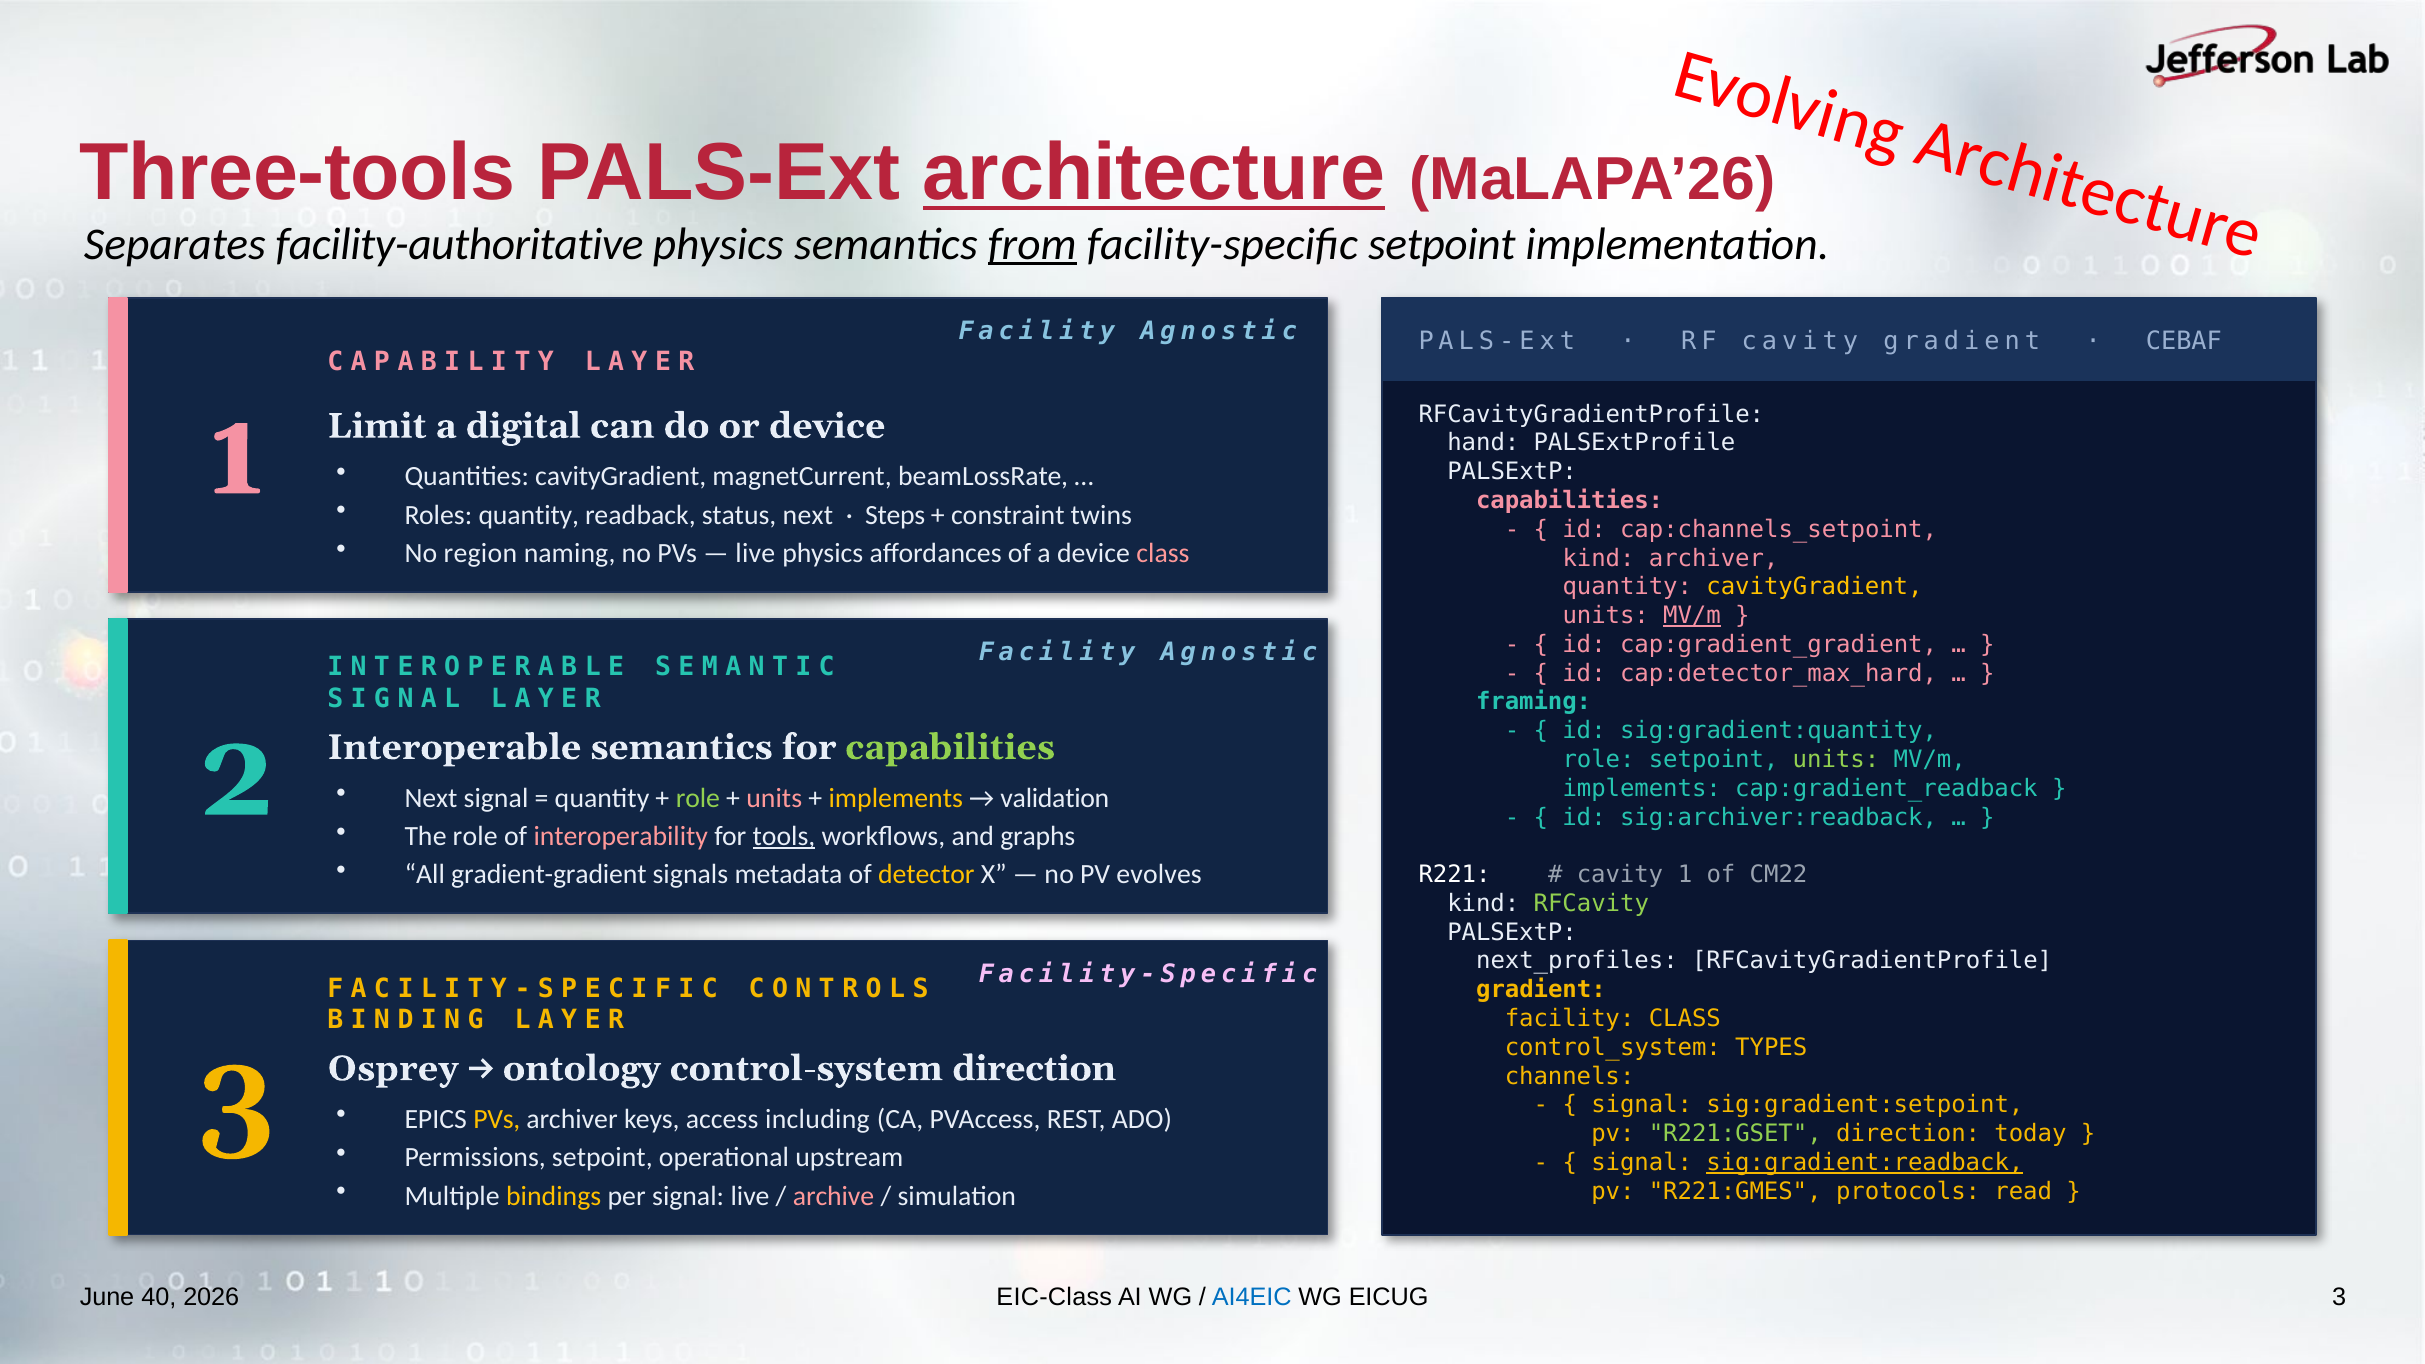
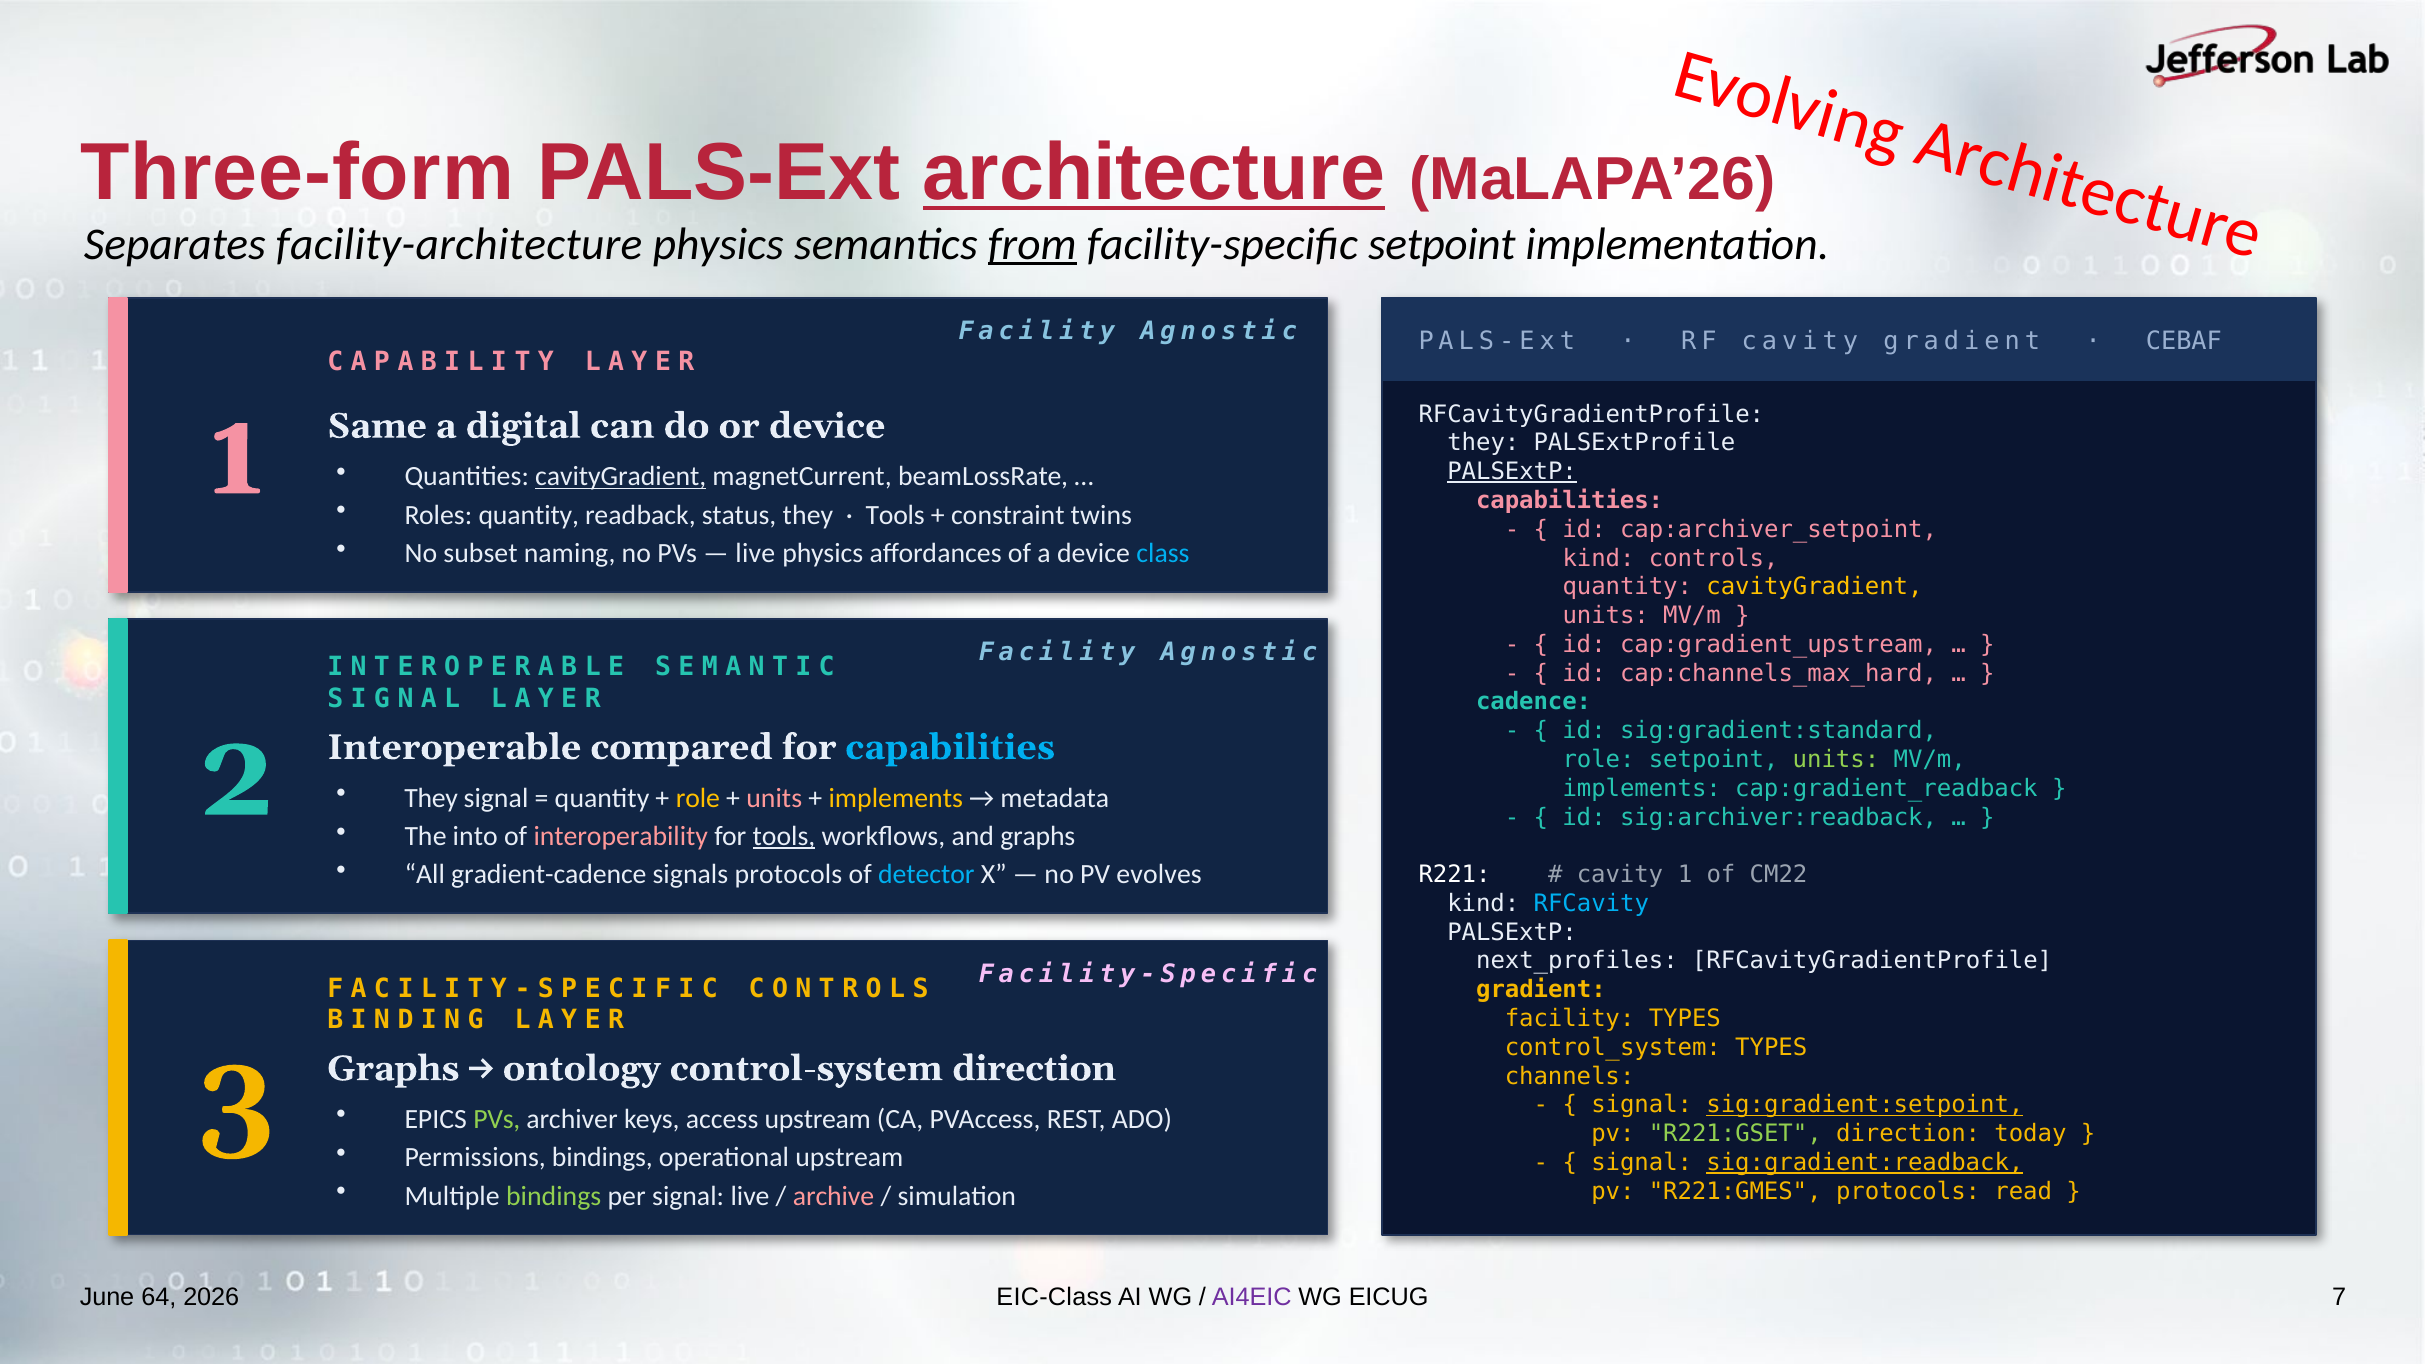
Three-tools: Three-tools -> Three-form (297, 173)
facility-authoritative: facility-authoritative -> facility-architecture (459, 244)
Limit: Limit -> Same (377, 426)
hand: hand -> they (1483, 443)
PALSExtP underline: none -> present (1512, 472)
cavityGradient underline: none -> present (621, 477)
status next: next -> they (808, 515)
Steps: Steps -> Tools (895, 515)
cap:channels_setpoint: cap:channels_setpoint -> cap:archiver_setpoint (1779, 529)
region: region -> subset (480, 554)
class colour: pink -> light blue (1163, 554)
kind archiver: archiver -> controls (1714, 558)
MV/m underline: present -> none (1692, 616)
cap:gradient_gradient: cap:gradient_gradient -> cap:gradient_upstream (1779, 644)
cap:detector_max_hard: cap:detector_max_hard -> cap:channels_max_hard (1779, 673)
framing: framing -> cadence (1534, 702)
sig:gradient:quantity: sig:gradient:quantity -> sig:gradient:standard (1779, 731)
Interoperable semantics: semantics -> compared (682, 747)
capabilities colour: light green -> light blue (950, 747)
Next: Next -> They (431, 798)
role colour: light green -> yellow (698, 798)
validation: validation -> metadata (1055, 798)
The role: role -> into (475, 836)
gradient-gradient: gradient-gradient -> gradient-cadence (549, 875)
signals metadata: metadata -> protocols (788, 875)
detector colour: yellow -> light blue (926, 875)
RFCavity colour: light green -> light blue (1591, 904)
facility CLASS: CLASS -> TYPES (1685, 1019)
Osprey: Osprey -> Graphs (393, 1069)
sig:gradient:setpoint underline: none -> present (1865, 1105)
PVs colour: yellow -> light green (497, 1119)
access including: including -> upstream (818, 1119)
Permissions setpoint: setpoint -> bindings (602, 1158)
bindings colour: yellow -> light green (554, 1196)
40: 40 -> 64 (159, 1297)
AI4EIC colour: blue -> purple (1252, 1297)
EICUG 3: 3 -> 7 (2339, 1297)
